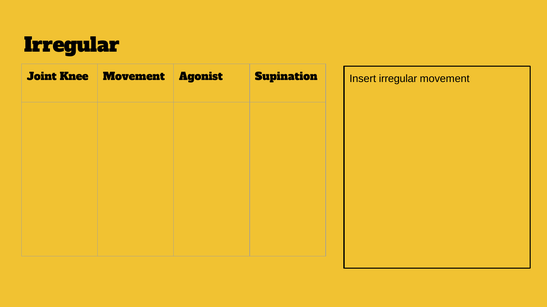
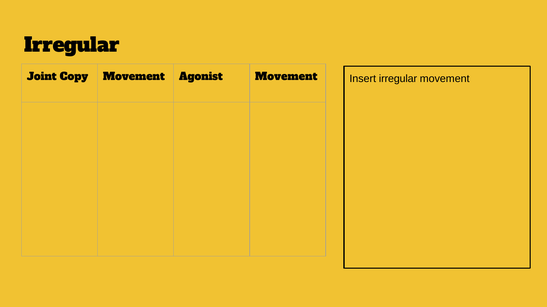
Knee: Knee -> Copy (74, 77)
Agonist Supination: Supination -> Movement (286, 77)
